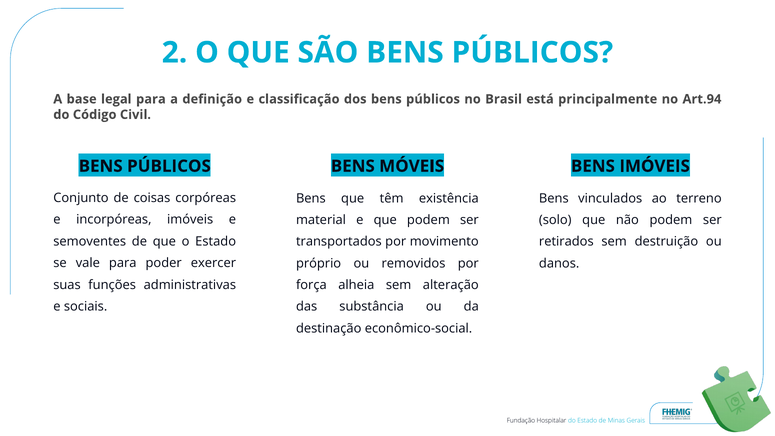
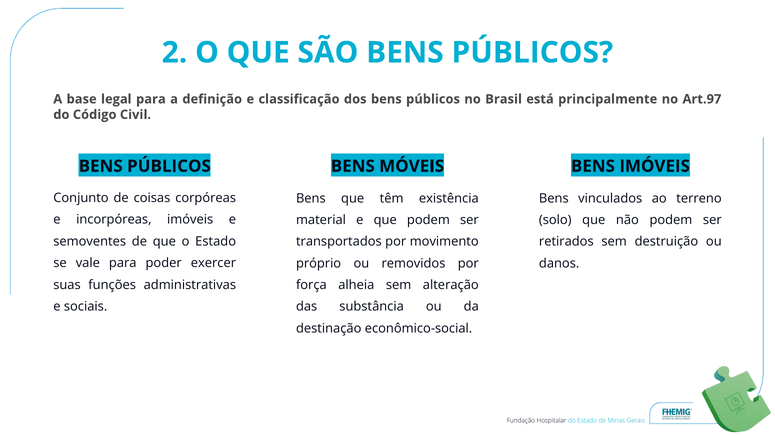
Art.94: Art.94 -> Art.97 (702, 99)
